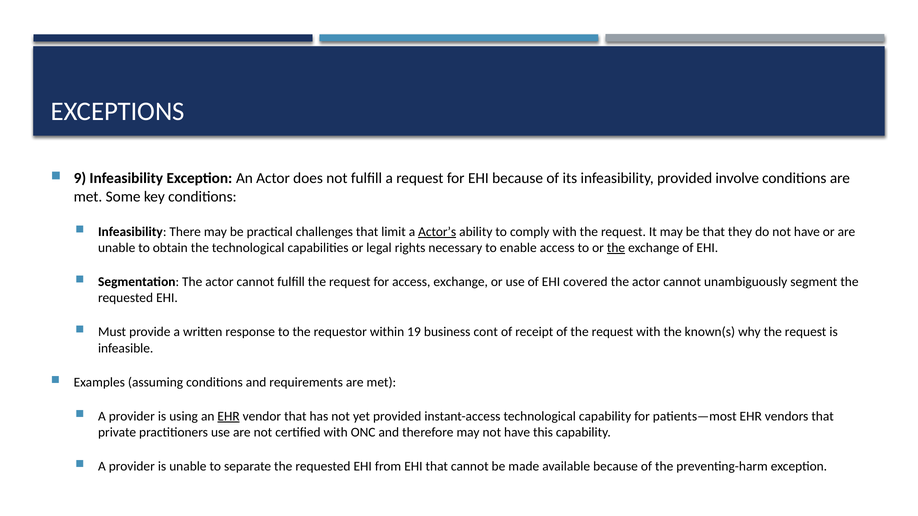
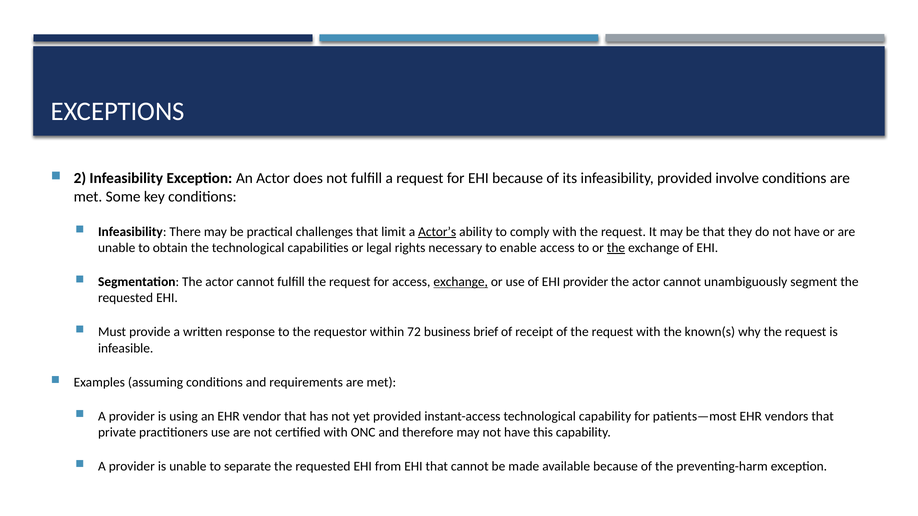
9: 9 -> 2 (80, 179)
exchange underline: none -> present (461, 282)
EHI covered: covered -> provider (586, 282)
19: 19 -> 72 (414, 332)
cont: cont -> brief (486, 332)
EHR underline: present -> none (229, 417)
